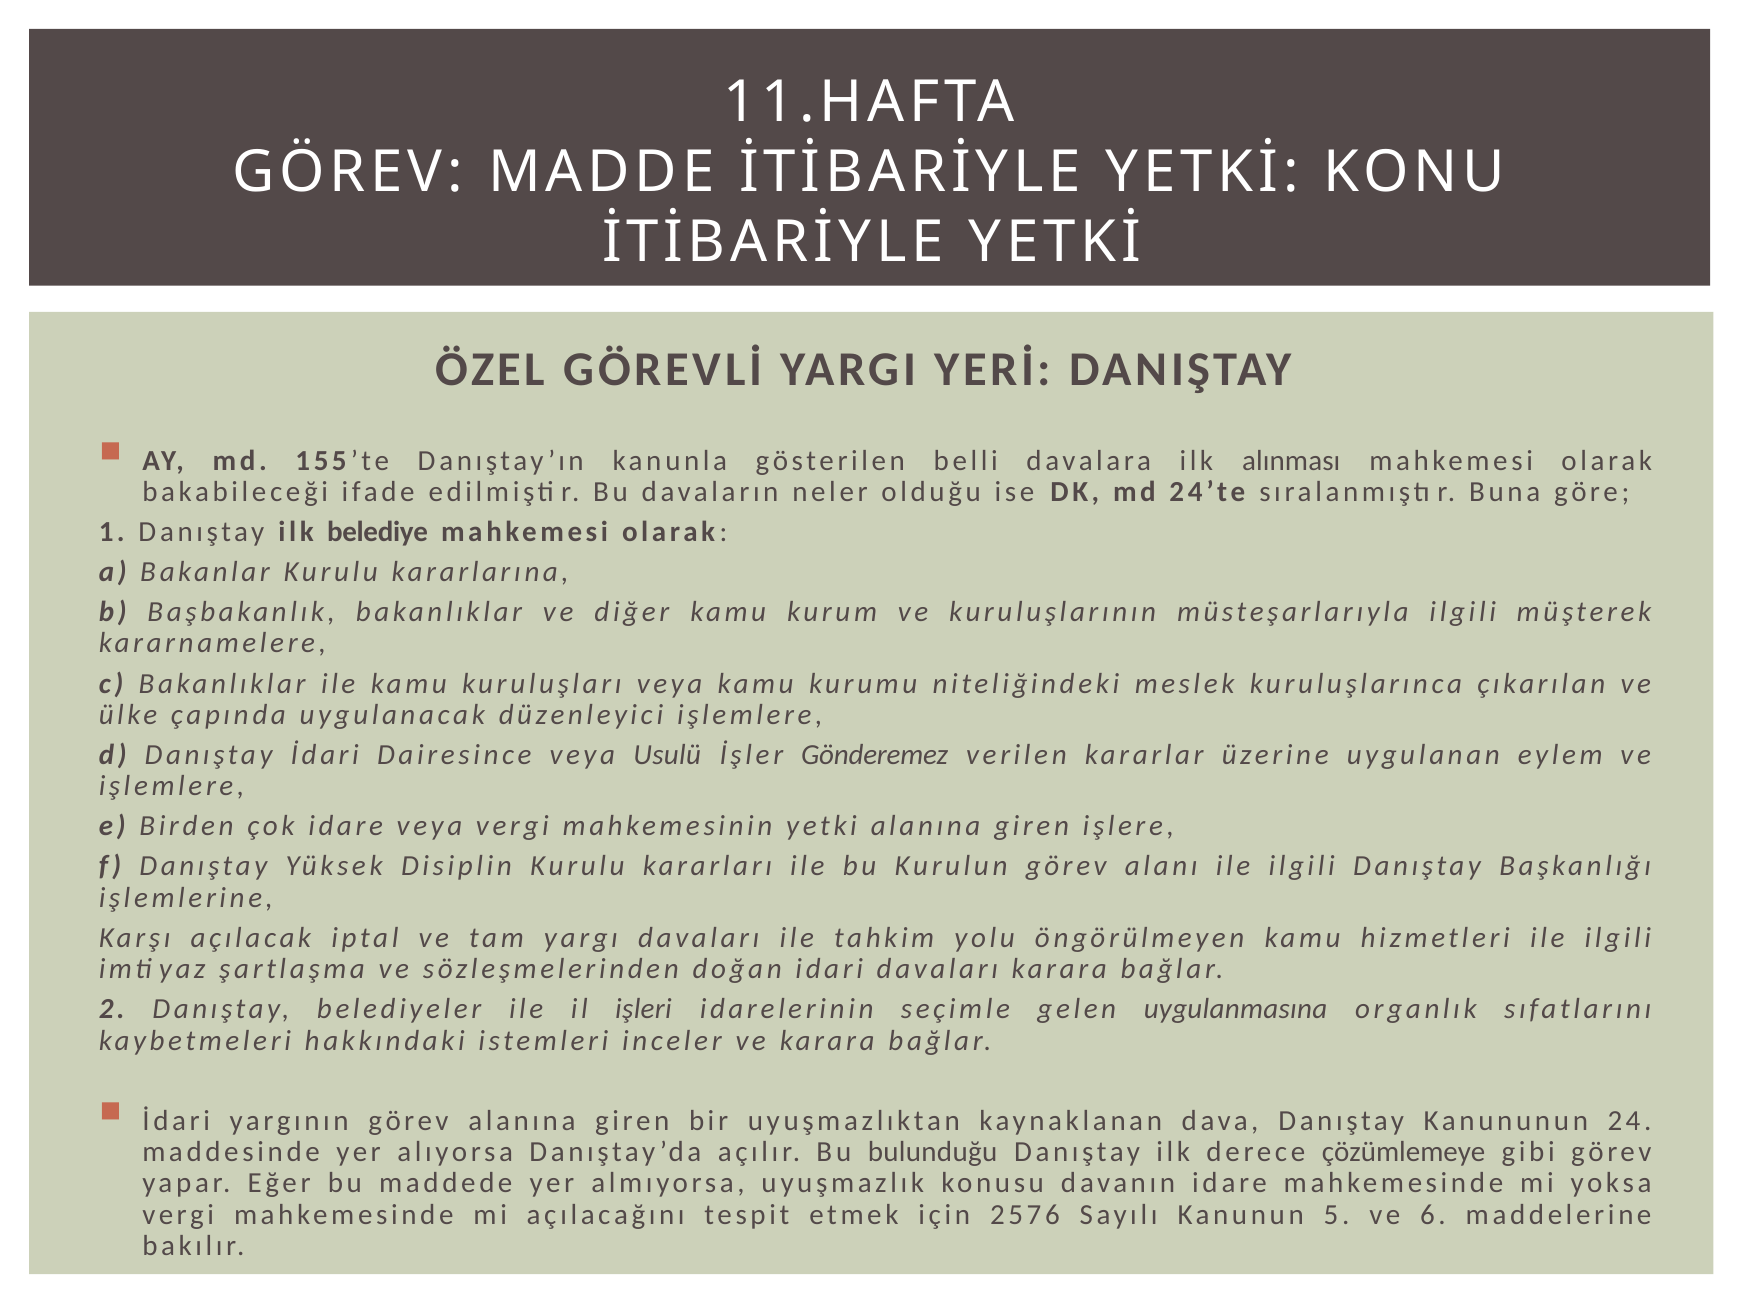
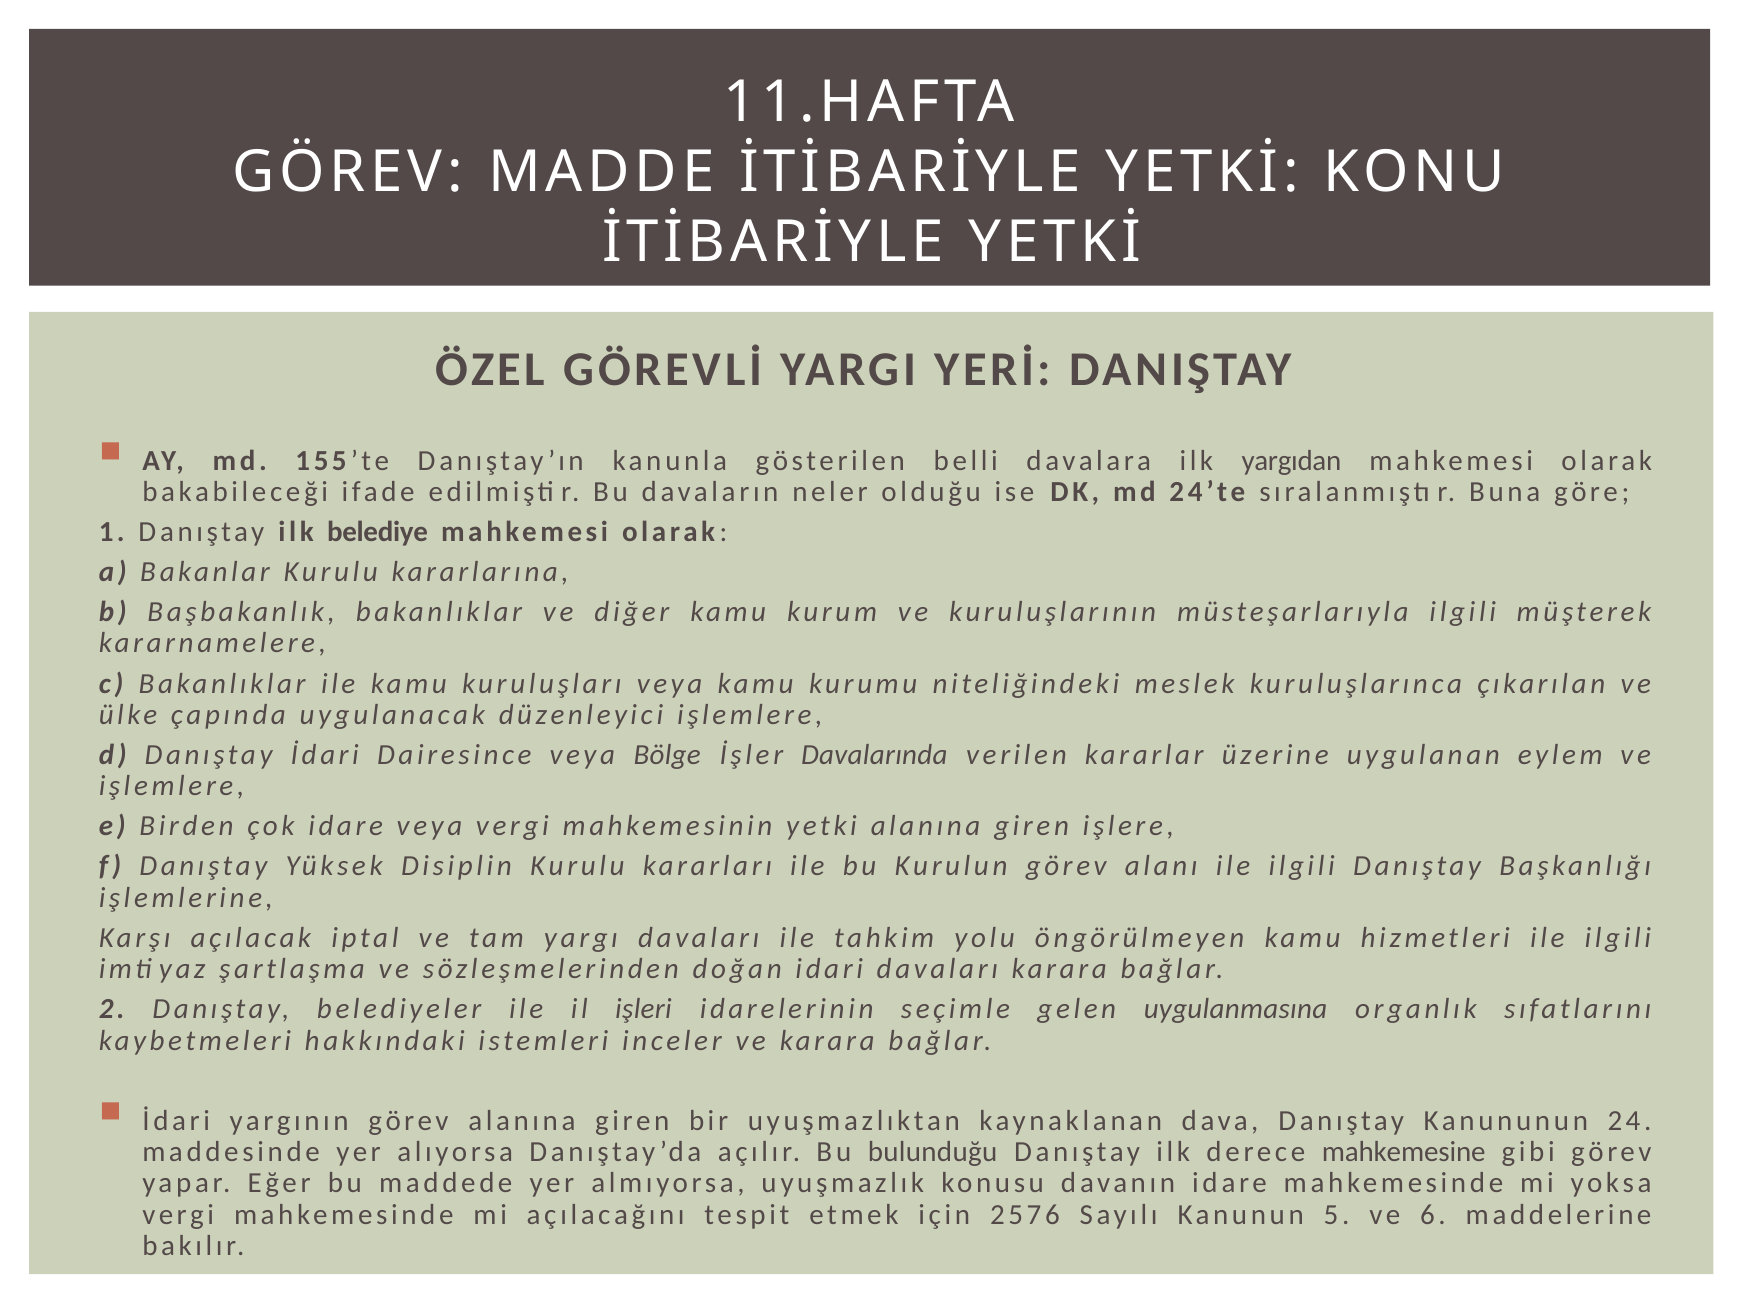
alınması: alınması -> yargıdan (1291, 461)
Usulü: Usulü -> Bölge (667, 755)
Gönderemez: Gönderemez -> Davalarında (874, 755)
çözümlemeye: çözümlemeye -> mahkemesine (1404, 1152)
